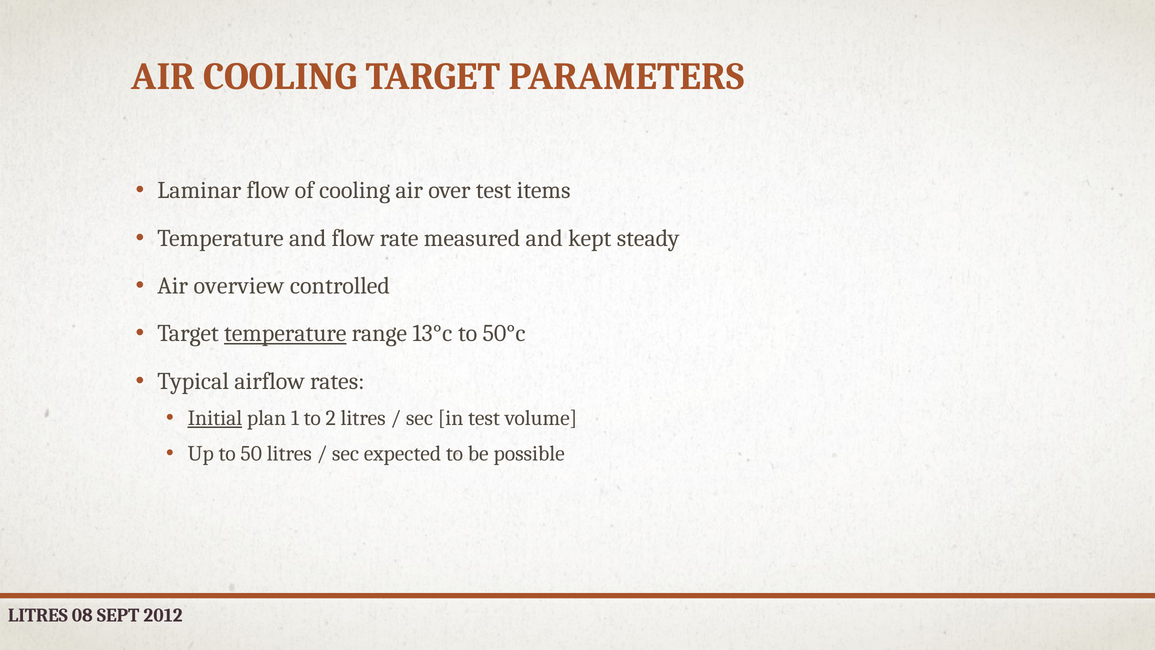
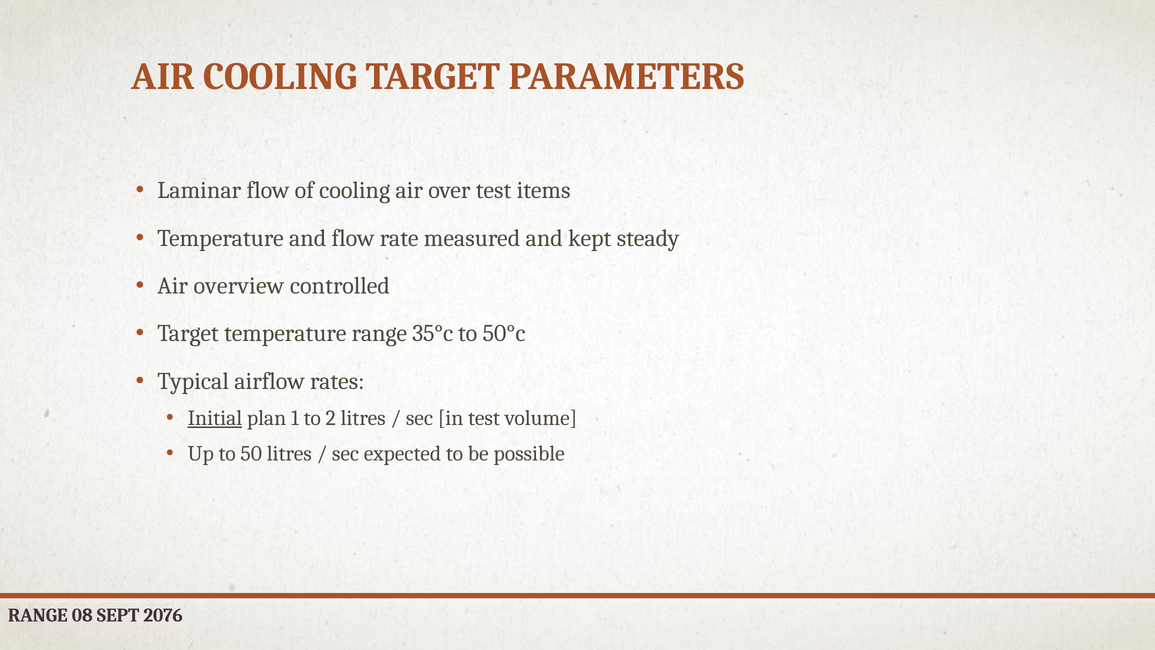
temperature underline: present -> none (285, 333)
13°c: 13°c -> 35°c (433, 333)
LITRES: LITRES -> RANGE (38, 615)
2012: 2012 -> 2076 (163, 615)
